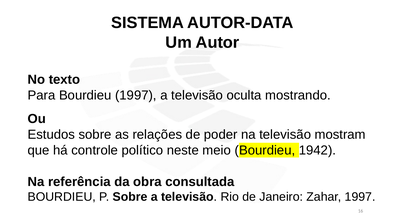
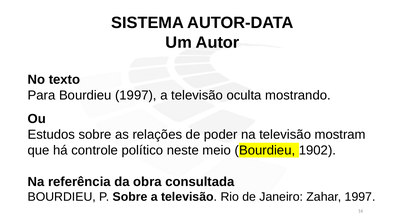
1942: 1942 -> 1902 (317, 150)
